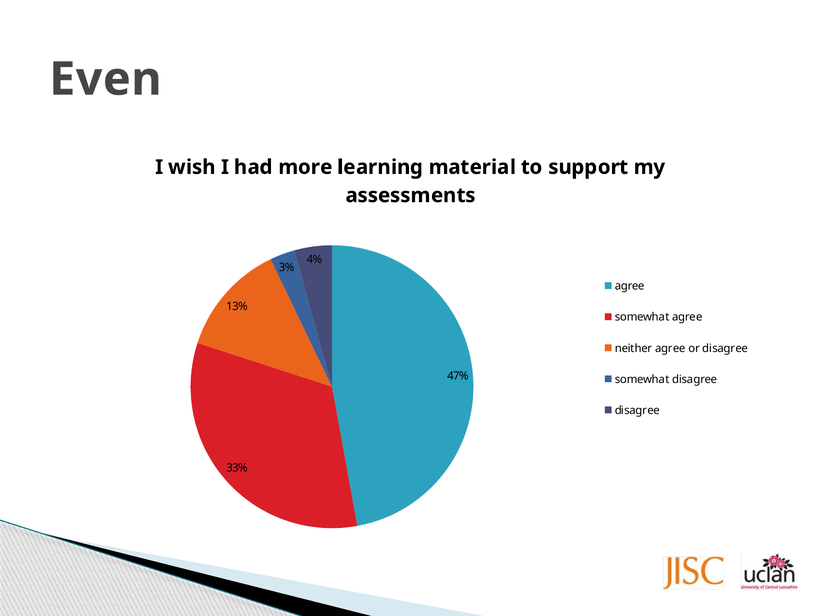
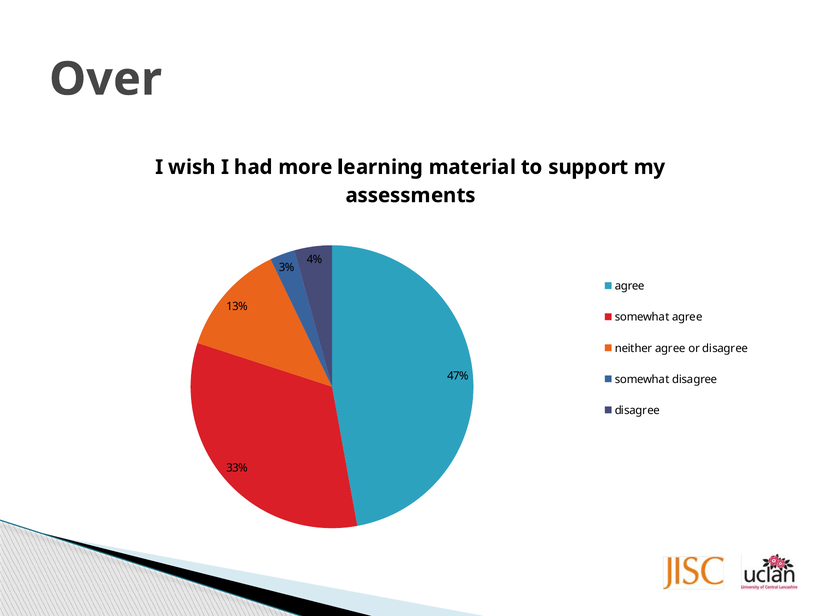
Even: Even -> Over (106, 79)
